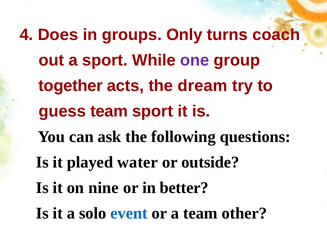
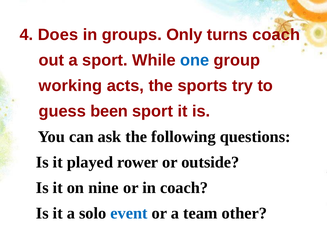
one colour: purple -> blue (195, 60)
together: together -> working (70, 86)
dream: dream -> sports (203, 86)
guess team: team -> been (109, 111)
water: water -> rower (138, 162)
in better: better -> coach (184, 188)
